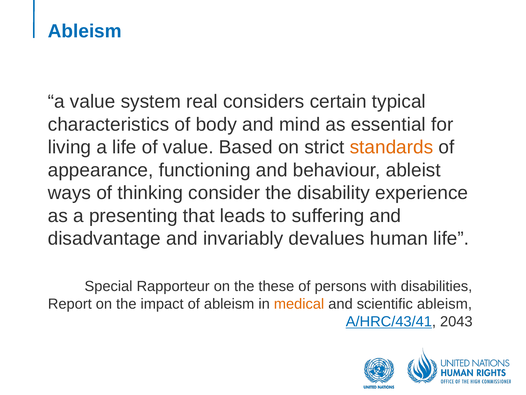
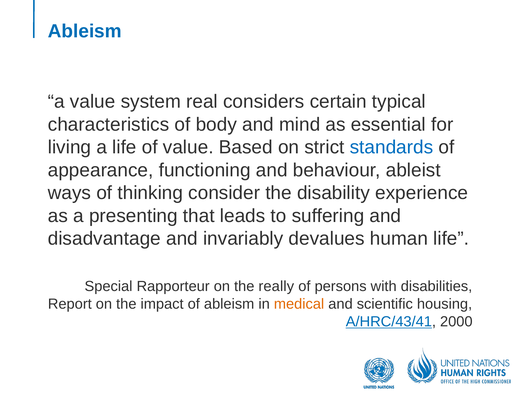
standards colour: orange -> blue (392, 147)
these: these -> really (276, 286)
scientific ableism: ableism -> housing (445, 304)
2043: 2043 -> 2000 (456, 321)
